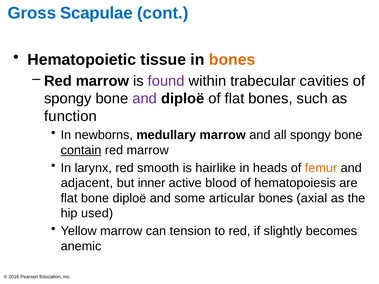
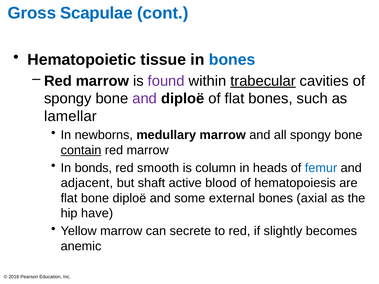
bones colour: orange -> blue (232, 60)
trabecular underline: none -> present (263, 81)
function: function -> lamellar (71, 116)
larynx: larynx -> bonds (93, 168)
hairlike: hairlike -> column (216, 168)
femur colour: orange -> blue (321, 168)
inner: inner -> shaft (151, 183)
articular: articular -> external (232, 198)
used: used -> have (97, 214)
tension: tension -> secrete (190, 231)
